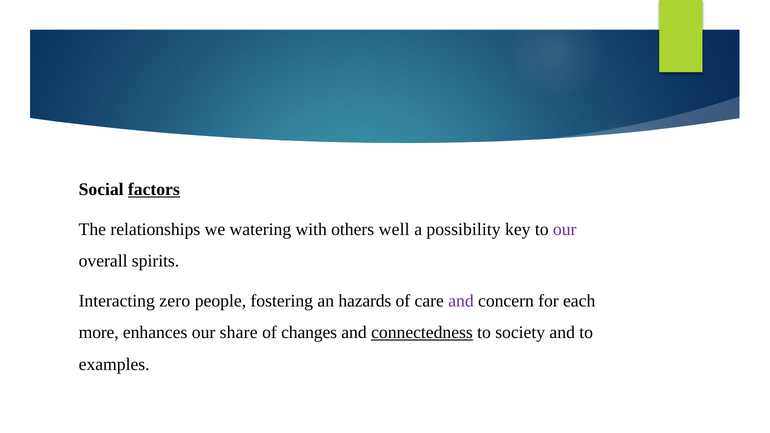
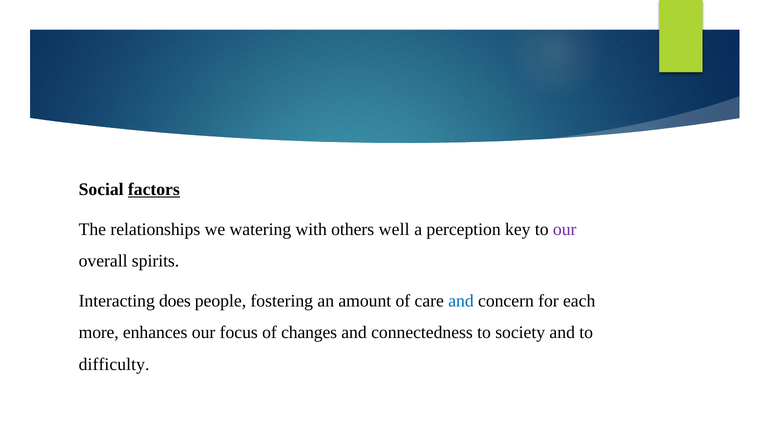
possibility: possibility -> perception (464, 229)
zero: zero -> does (175, 301)
hazards: hazards -> amount (365, 301)
and colour: purple -> blue (461, 301)
share: share -> focus (239, 333)
connectedness underline: present -> none (422, 333)
examples: examples -> difficulty (114, 364)
